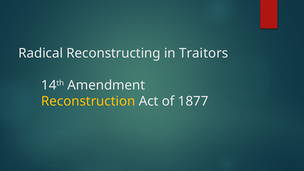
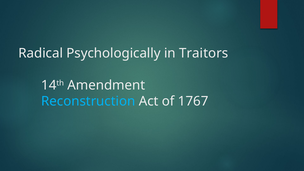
Reconstructing: Reconstructing -> Psychologically (114, 53)
Reconstruction colour: yellow -> light blue (88, 101)
1877: 1877 -> 1767 (193, 101)
